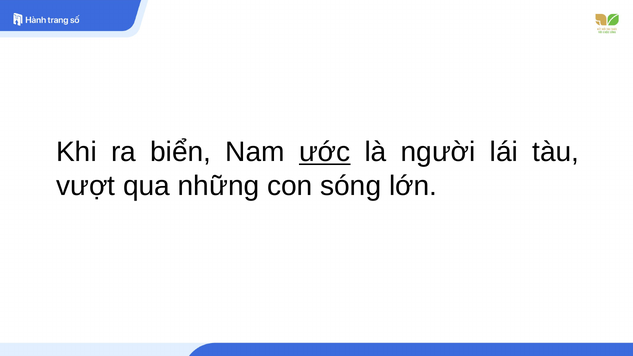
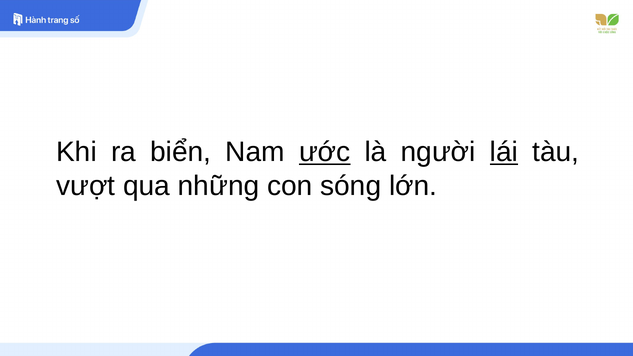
lái underline: none -> present (504, 152)
